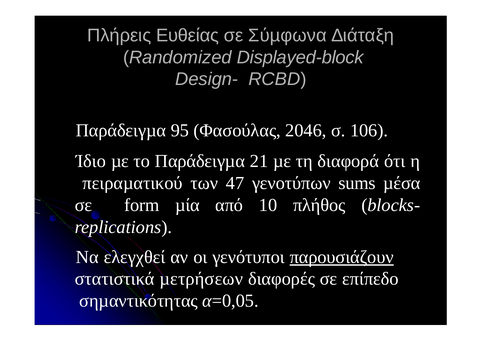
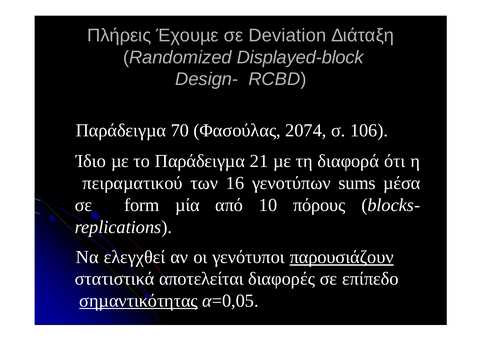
Ευθείας: Ευθείας -> Έχουµε (187, 35)
Σύµφωνα: Σύµφωνα -> Deviation (287, 35)
95: 95 -> 70 (180, 130)
2046: 2046 -> 2074 (306, 130)
47: 47 -> 16 (235, 183)
πλήθος: πλήθος -> πόρους (319, 205)
µετρήσεων: µετρήσεων -> αποτελείται (201, 279)
σηµαντικότητας underline: none -> present (139, 301)
